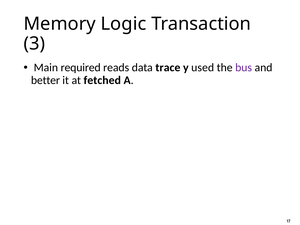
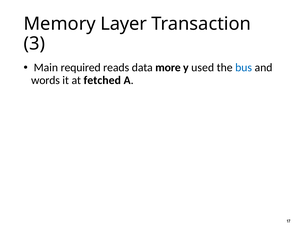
Logic: Logic -> Layer (124, 24)
trace: trace -> more (168, 68)
bus colour: purple -> blue (244, 68)
better: better -> words (45, 80)
